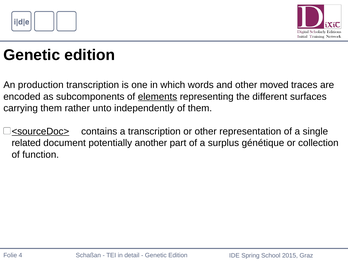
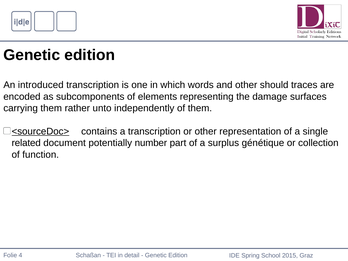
production: production -> introduced (41, 85)
moved: moved -> should (274, 85)
elements underline: present -> none (158, 97)
different: different -> damage (270, 97)
another: another -> number (151, 143)
